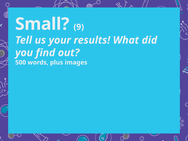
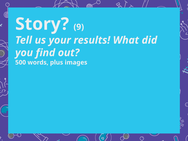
Small: Small -> Story (42, 24)
